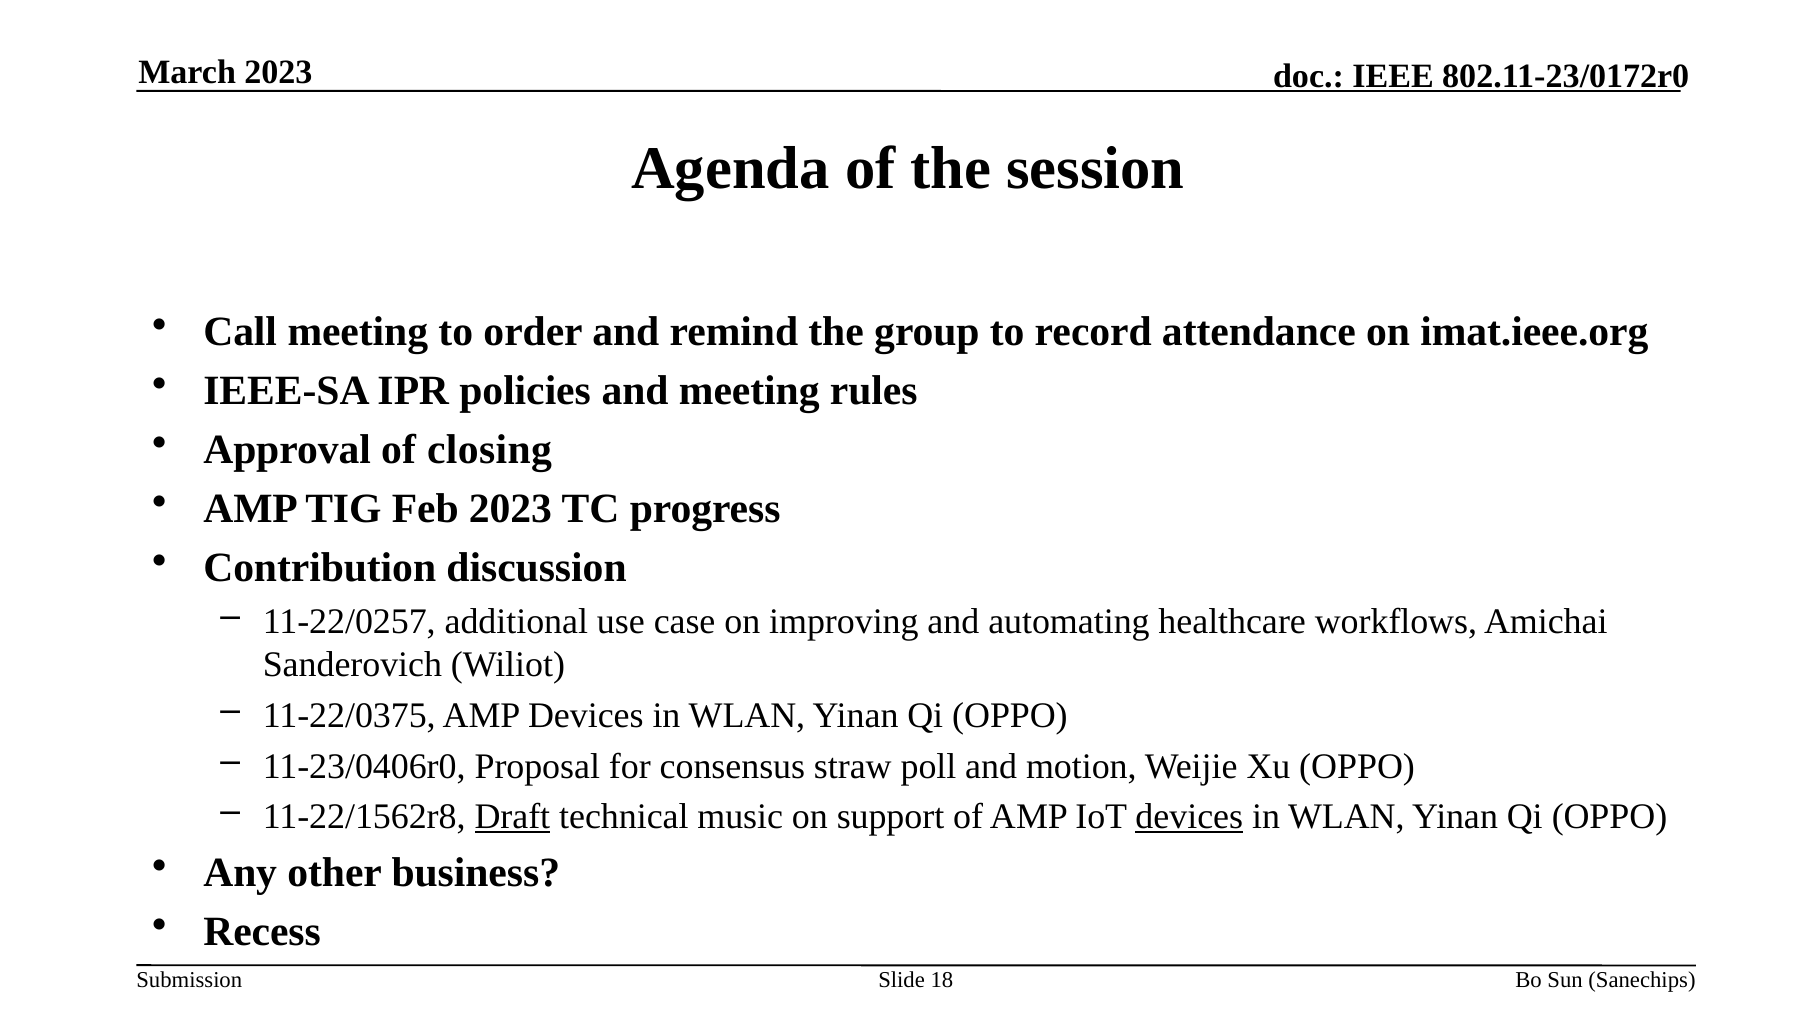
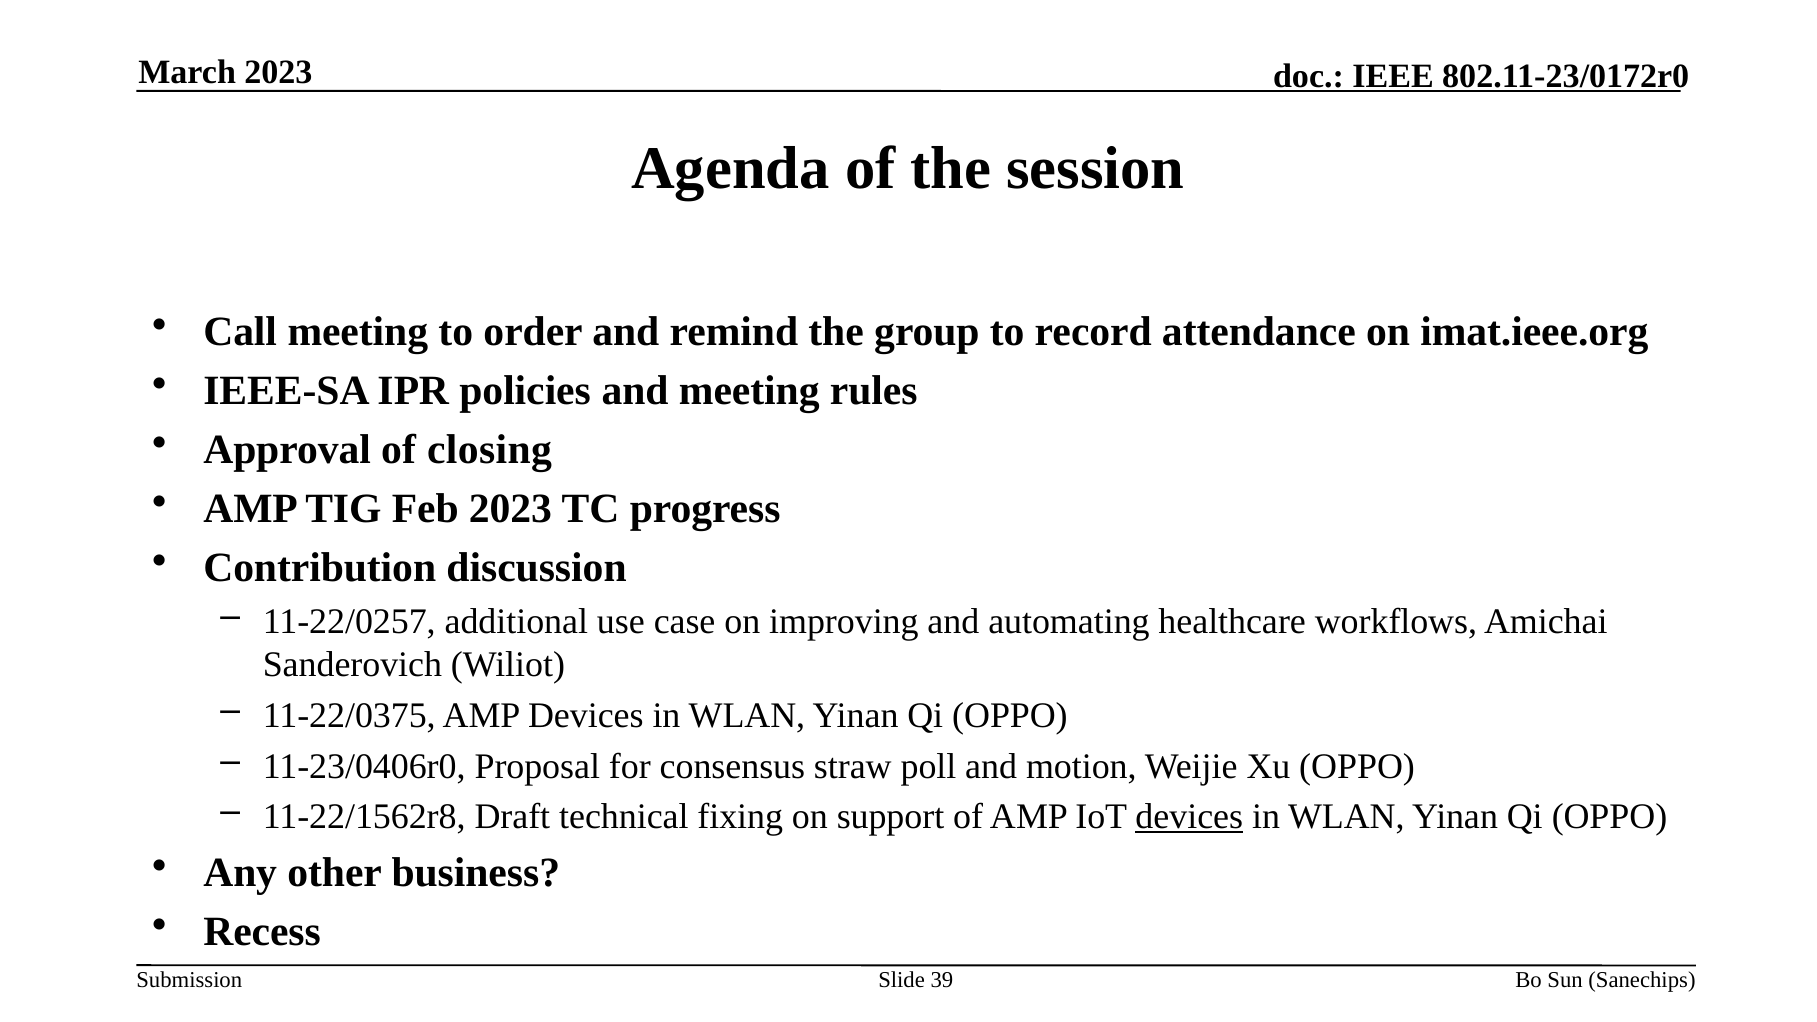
Draft underline: present -> none (512, 817)
music: music -> fixing (740, 817)
18: 18 -> 39 (942, 980)
